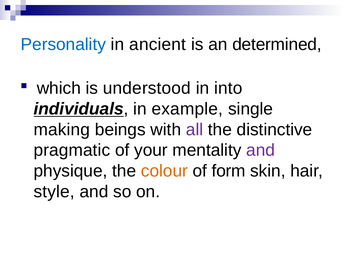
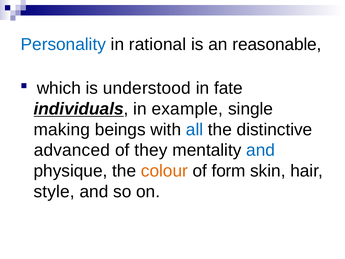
ancient: ancient -> rational (158, 44)
determined: determined -> reasonable (277, 44)
into: into -> fate (228, 88)
all colour: purple -> blue (195, 129)
pragmatic: pragmatic -> advanced (72, 150)
your: your -> they (151, 150)
and colour: purple -> blue (261, 150)
